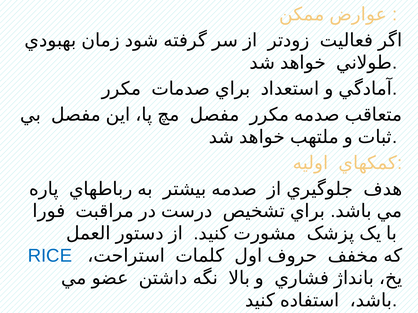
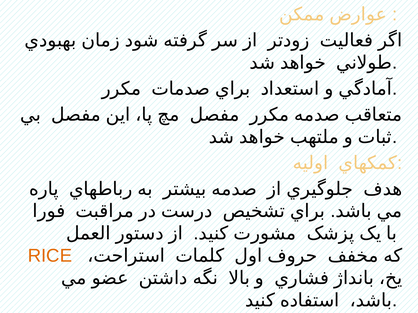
RICE colour: blue -> orange (50, 256)
